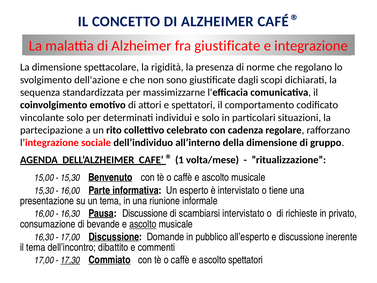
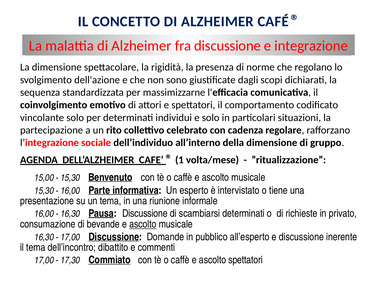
fra giustificate: giustificate -> discussione (228, 46)
scambiarsi intervistato: intervistato -> determinati (244, 213)
17,30 underline: present -> none (70, 260)
